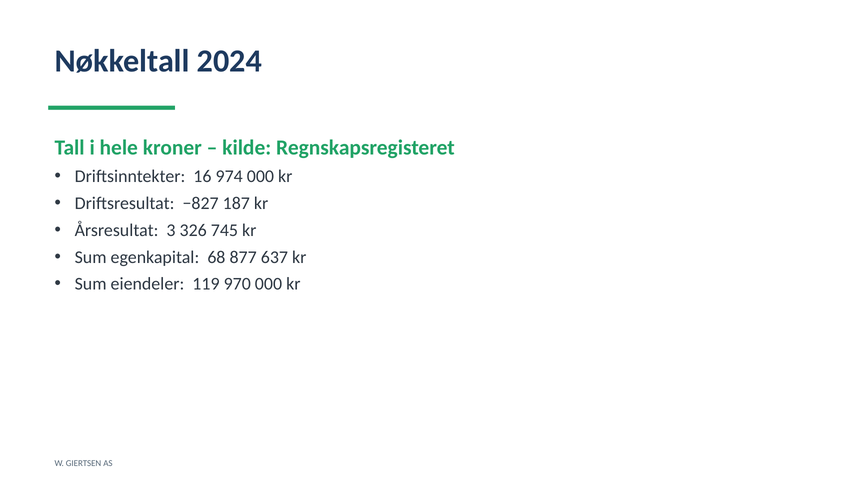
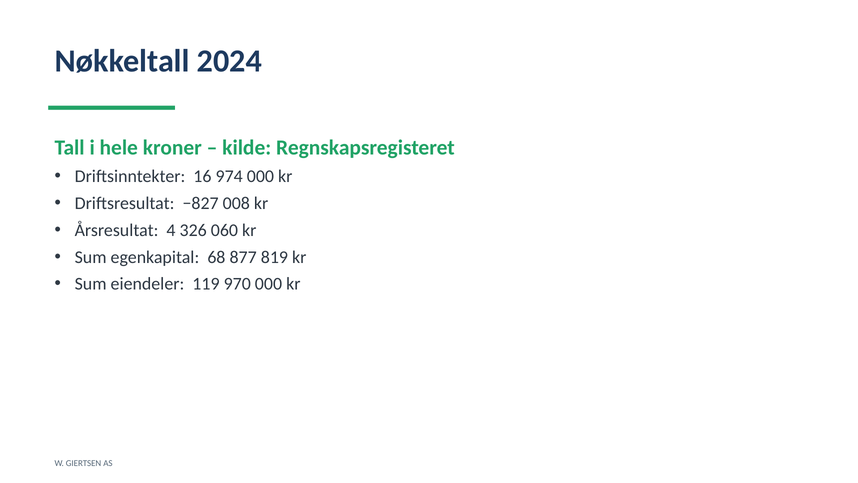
187: 187 -> 008 (236, 203)
3: 3 -> 4 (171, 230)
745: 745 -> 060 (224, 230)
637: 637 -> 819 (274, 257)
